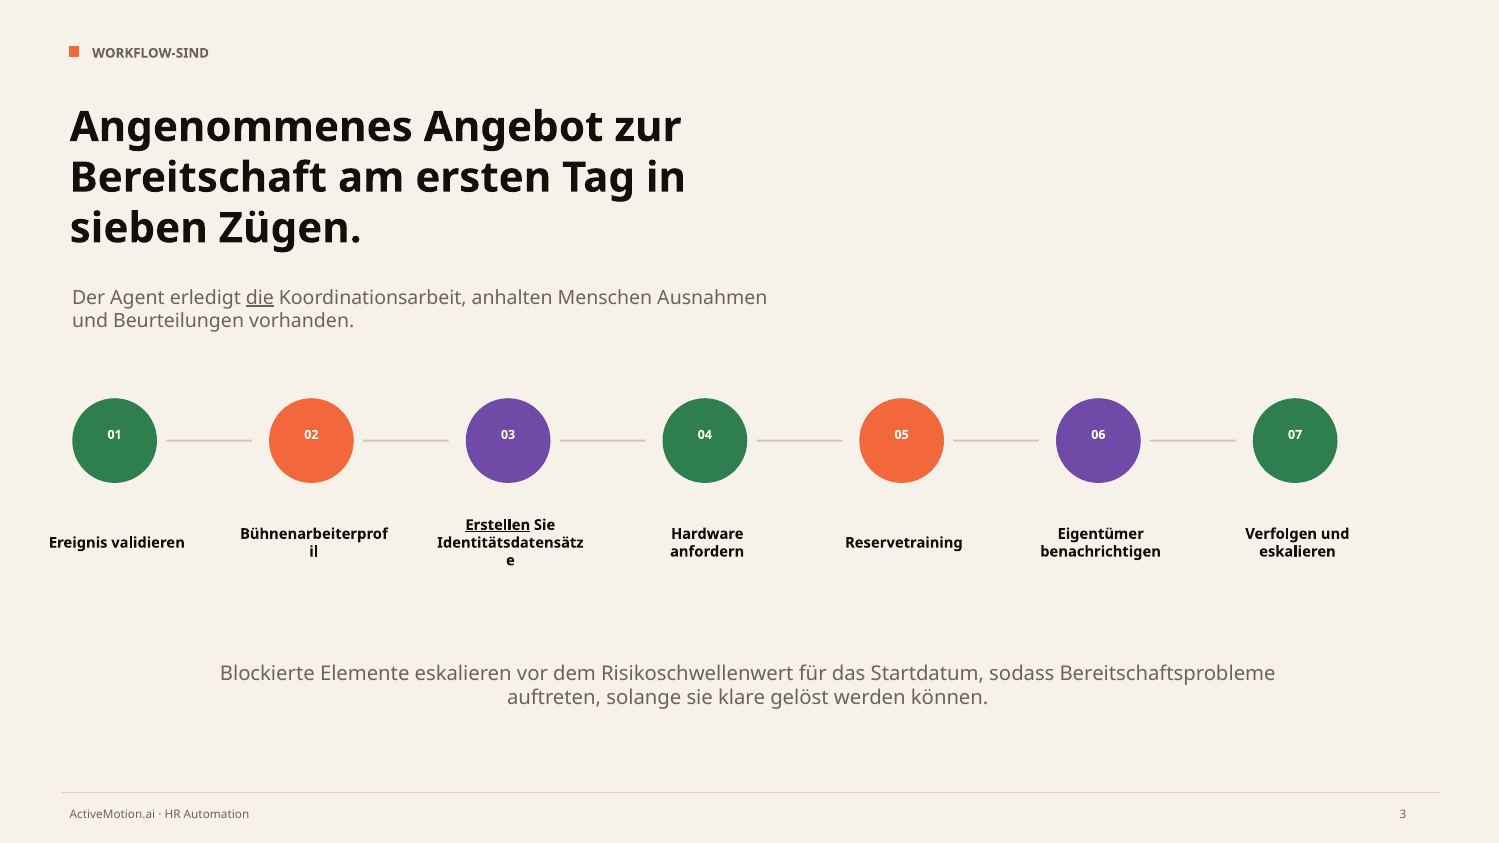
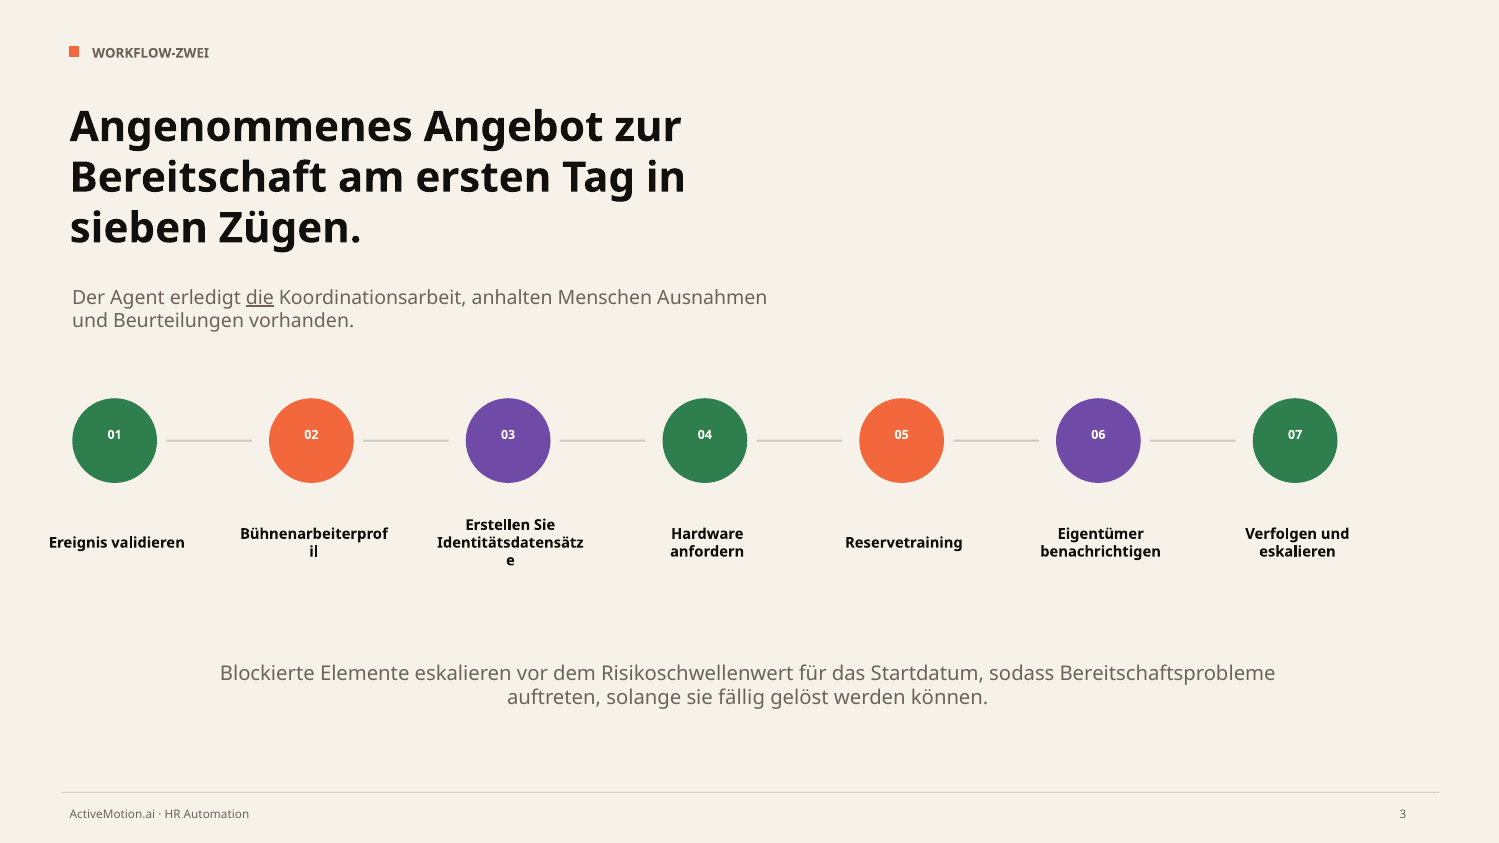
WORKFLOW-SIND: WORKFLOW-SIND -> WORKFLOW-ZWEI (151, 53)
Erstellen underline: present -> none (498, 525)
klare: klare -> fällig (742, 698)
